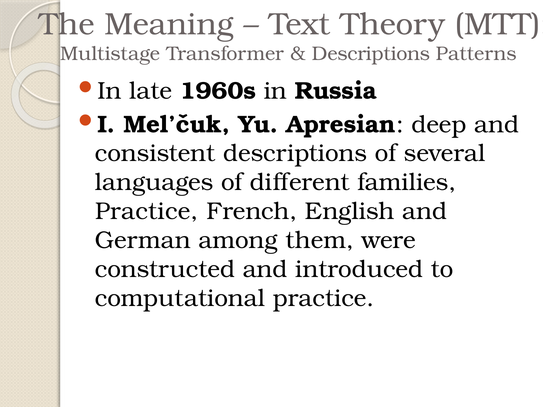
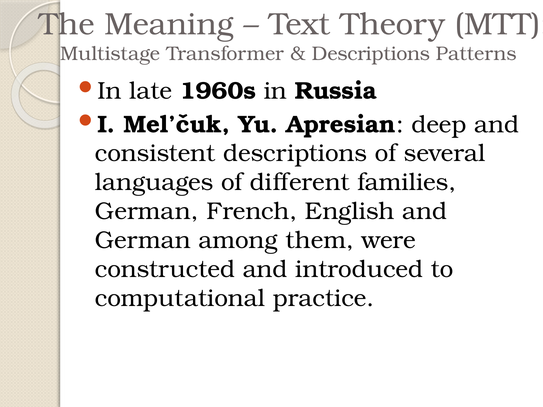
Practice: Practice -> German (147, 211)
